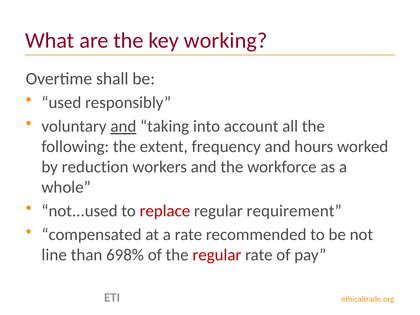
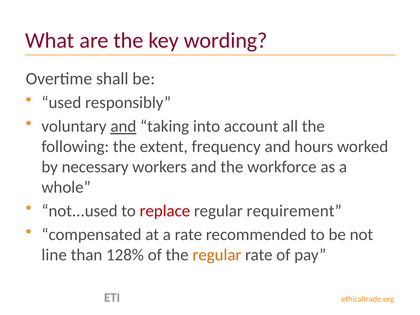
working: working -> wording (226, 40)
reduction: reduction -> necessary (95, 167)
698%: 698% -> 128% (125, 255)
regular colour: red -> orange (217, 255)
